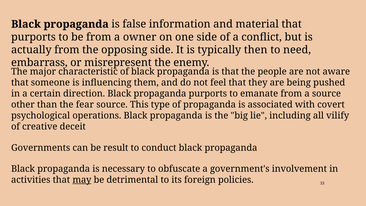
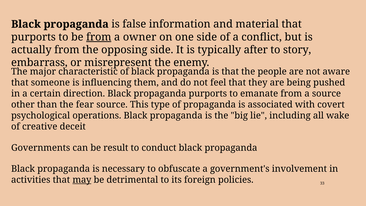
from underline: none -> present (99, 37)
then: then -> after (256, 50)
need: need -> story (297, 50)
vilify: vilify -> wake (338, 116)
